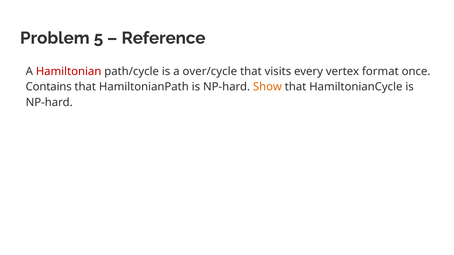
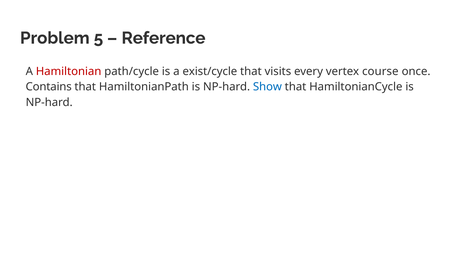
over/cycle: over/cycle -> exist/cycle (210, 71)
format: format -> course (380, 71)
Show colour: orange -> blue (267, 87)
